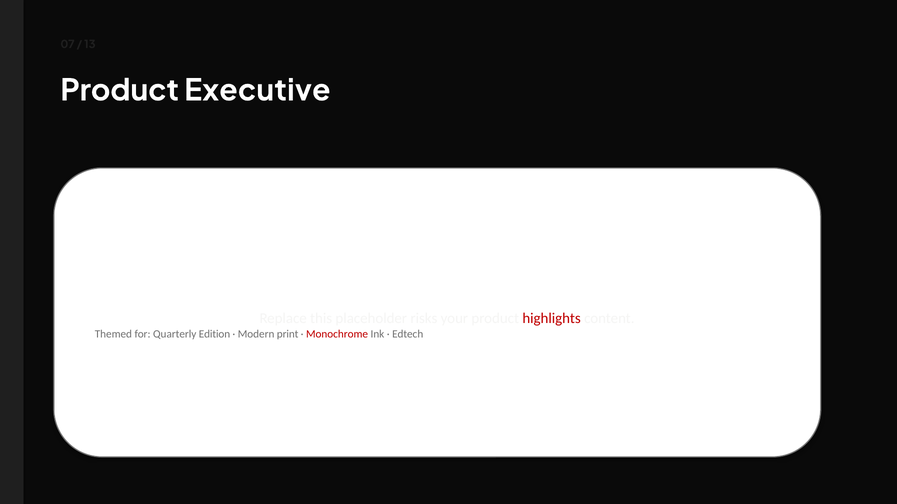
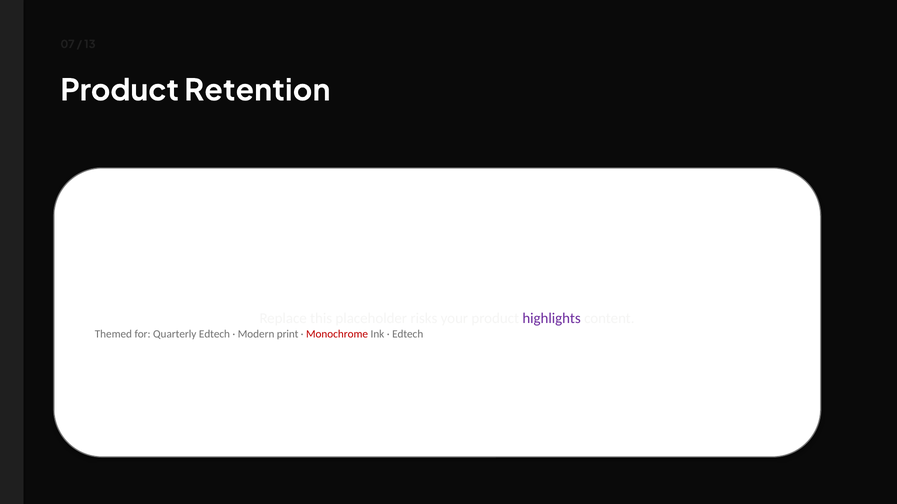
Executive: Executive -> Retention (257, 91)
highlights colour: red -> purple (552, 319)
Quarterly Edition: Edition -> Edtech (214, 334)
